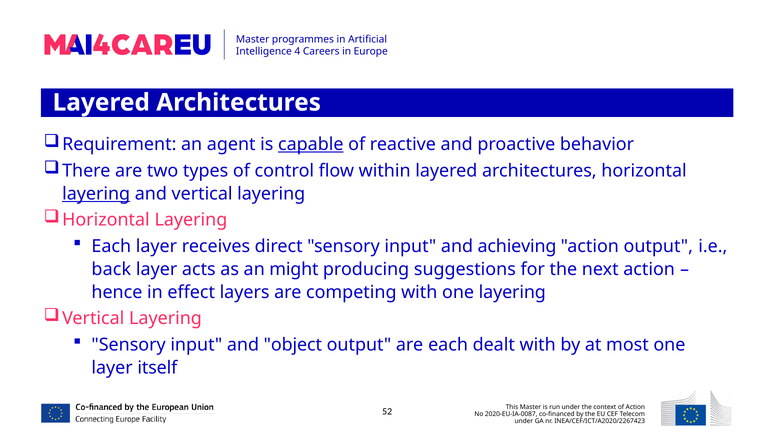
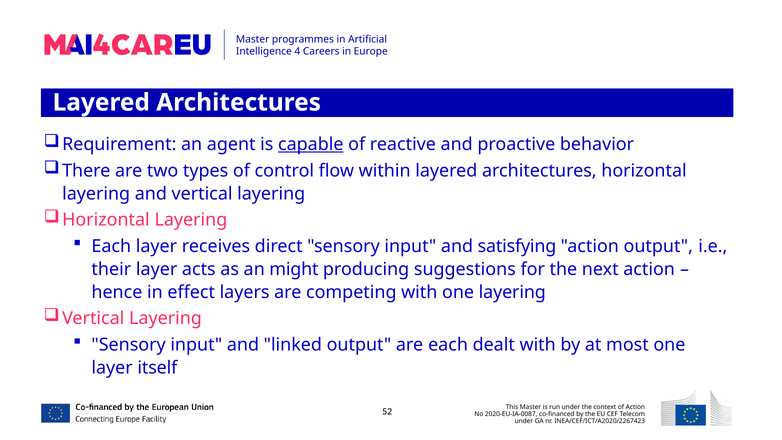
layering underline: present -> none (96, 194)
achieving: achieving -> satisfying (517, 246)
back: back -> their (111, 269)
object: object -> linked (293, 345)
